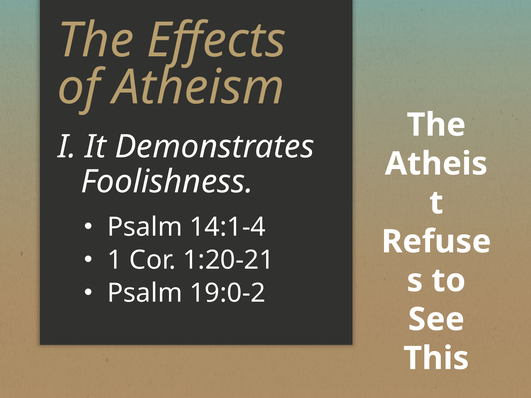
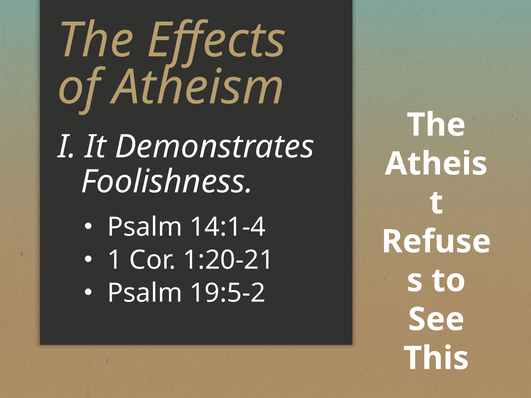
19:0-2: 19:0-2 -> 19:5-2 (228, 293)
